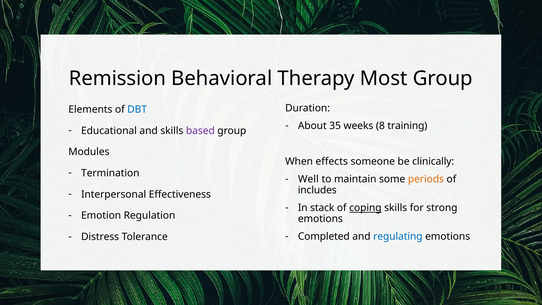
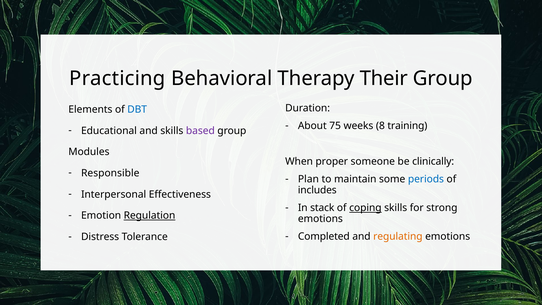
Remission: Remission -> Practicing (117, 78)
Most: Most -> Their (384, 78)
35: 35 -> 75 (335, 126)
effects: effects -> proper (332, 161)
Termination: Termination -> Responsible (110, 173)
Well: Well -> Plan (308, 179)
periods colour: orange -> blue (426, 179)
Regulation underline: none -> present (150, 216)
regulating colour: blue -> orange (398, 237)
